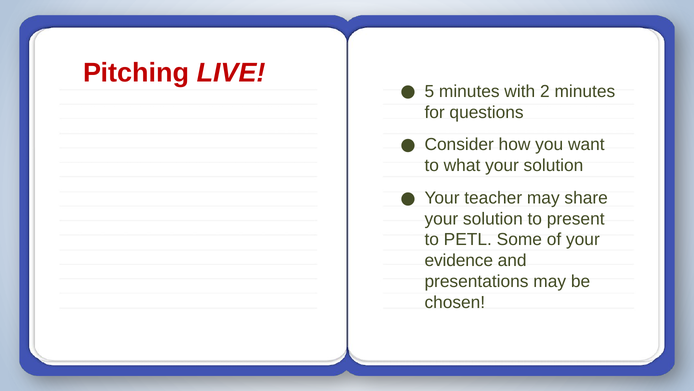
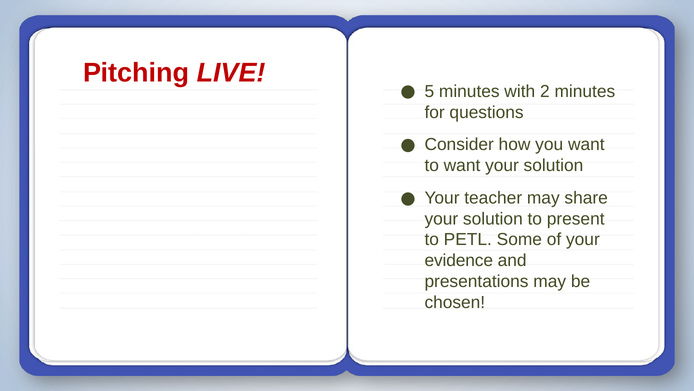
to what: what -> want (462, 165)
